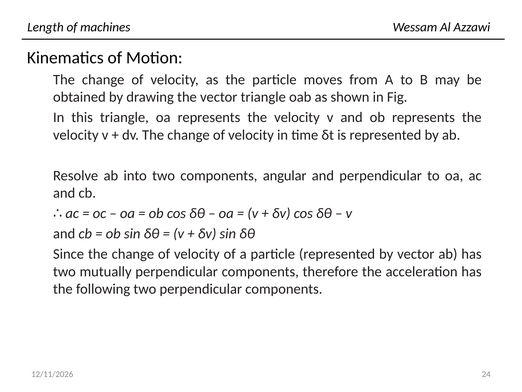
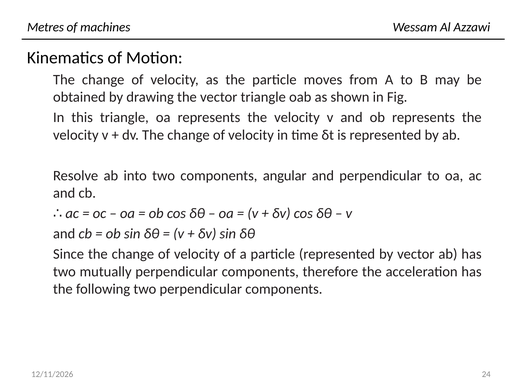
Length: Length -> Metres (46, 27)
